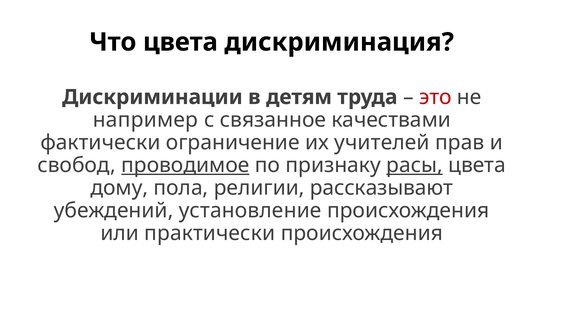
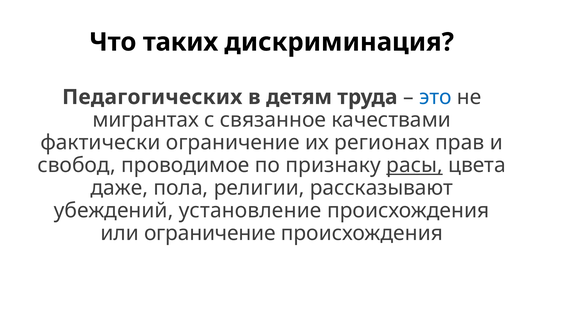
Что цвета: цвета -> таких (180, 42)
Дискриминации: Дискриминации -> Педагогических (152, 97)
это colour: red -> blue (435, 97)
например: например -> мигрантах (146, 120)
учителей: учителей -> регионах (382, 143)
проводимое underline: present -> none (185, 165)
дому: дому -> даже (119, 188)
или практически: практически -> ограничение (210, 234)
